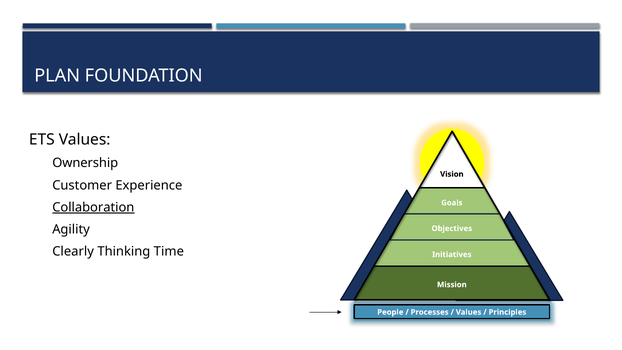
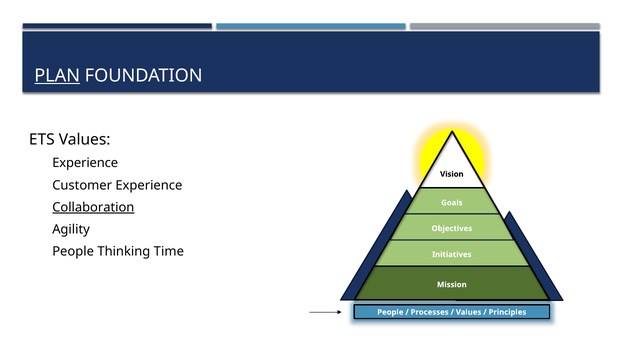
PLAN underline: none -> present (57, 76)
Ownership: Ownership -> Experience (85, 163)
Clearly: Clearly -> People (73, 251)
